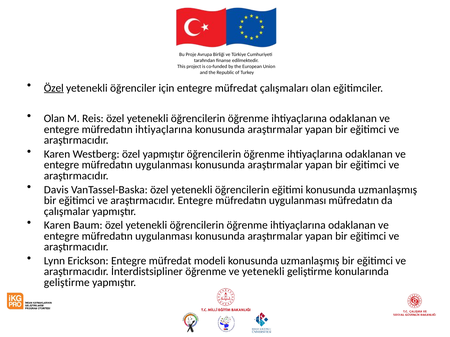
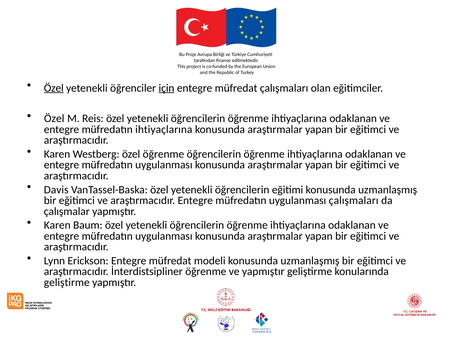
için underline: none -> present (167, 88)
Olan: Olan -> Özel (54, 119)
özel yapmıştır: yapmıştır -> öğrenme (163, 154)
uygulanması müfredatın: müfredatın -> çalışmaları (354, 201)
ve yetenekli: yetenekli -> yapmıştır (263, 272)
